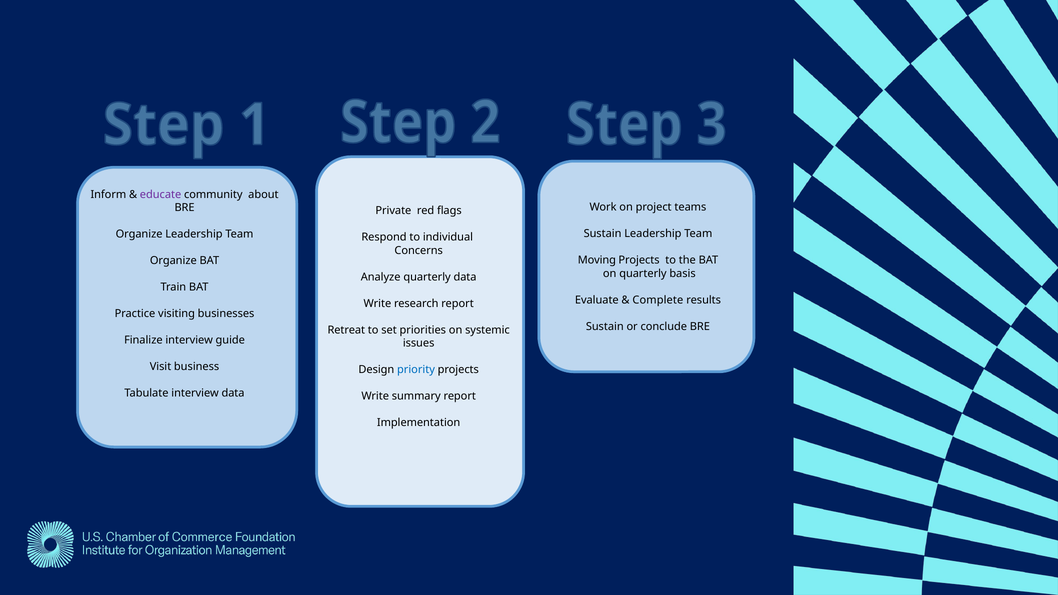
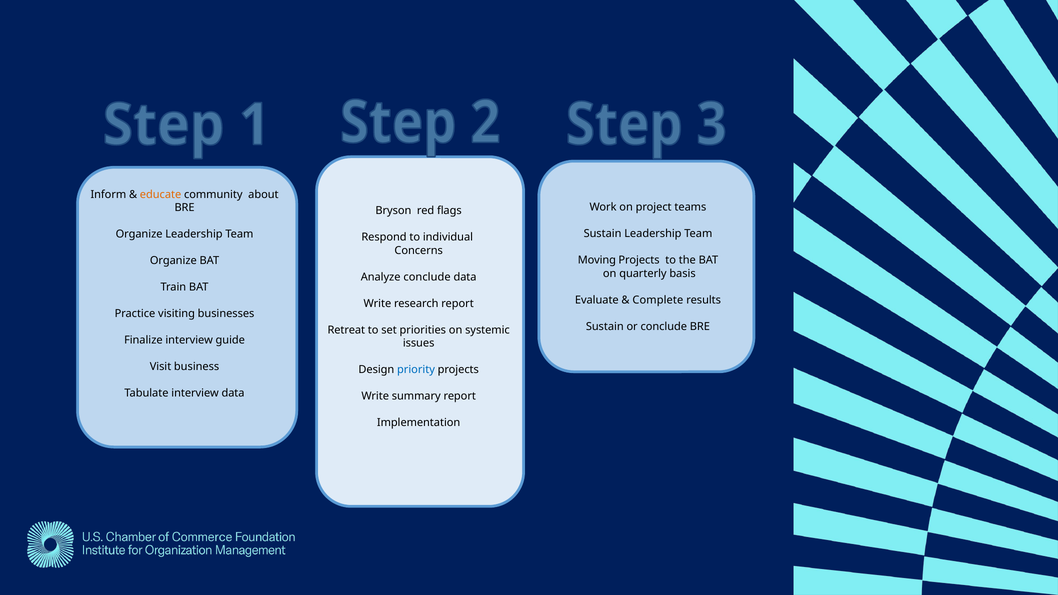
educate colour: purple -> orange (161, 194)
Private: Private -> Bryson (393, 211)
Analyze quarterly: quarterly -> conclude (427, 277)
